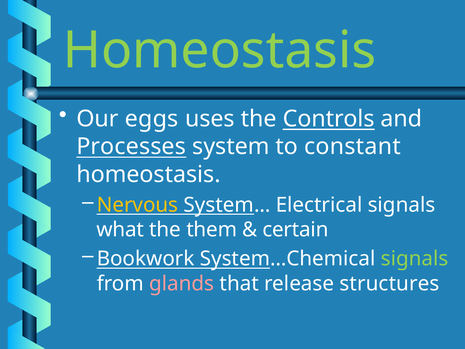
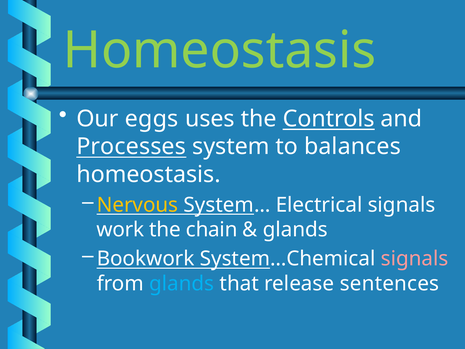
constant: constant -> balances (353, 147)
what: what -> work (120, 230)
them: them -> chain (212, 230)
certain: certain -> glands (295, 230)
signals colour: light green -> pink (415, 259)
glands colour: pink -> light blue (182, 283)
structures: structures -> sentences (389, 283)
